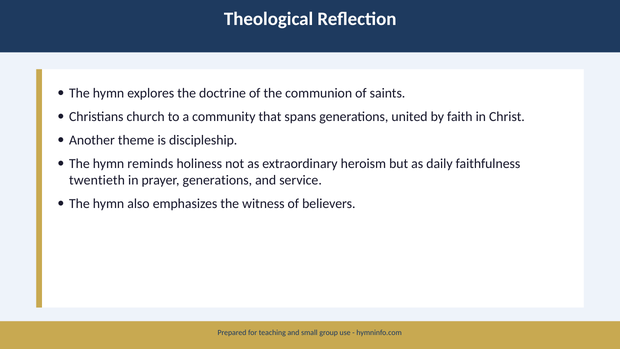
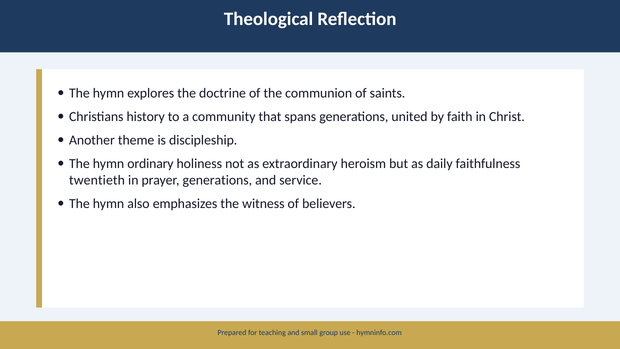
church: church -> history (146, 117)
reminds: reminds -> ordinary (150, 163)
